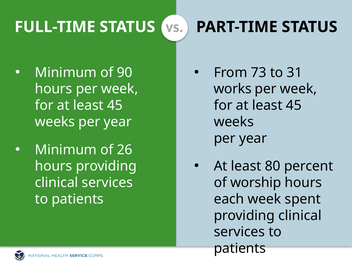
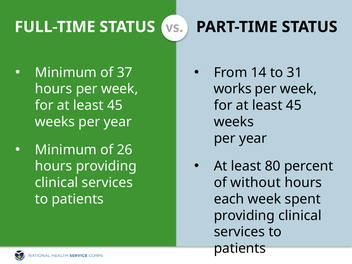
90: 90 -> 37 (125, 72)
73: 73 -> 14 (259, 72)
worship: worship -> without (256, 183)
